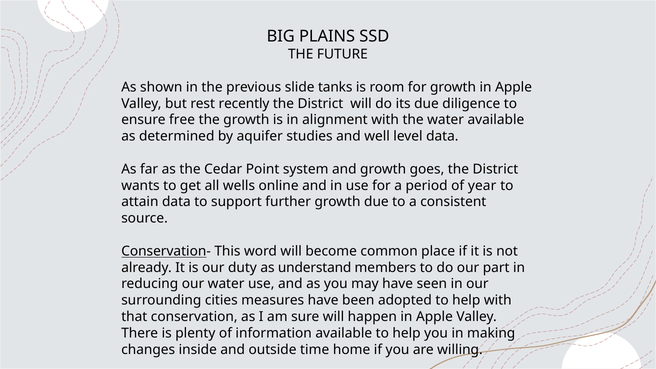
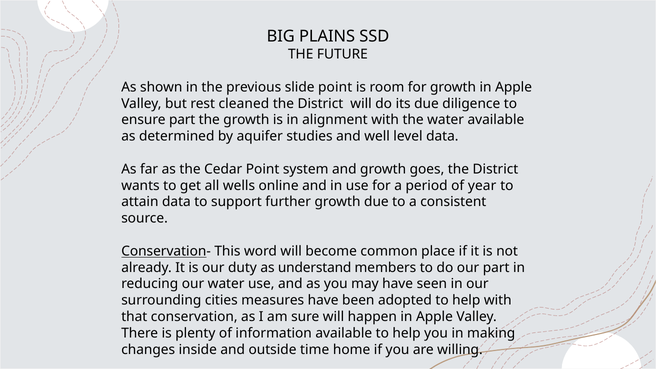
slide tanks: tanks -> point (335, 87)
recently: recently -> cleaned (244, 104)
ensure free: free -> part (182, 120)
